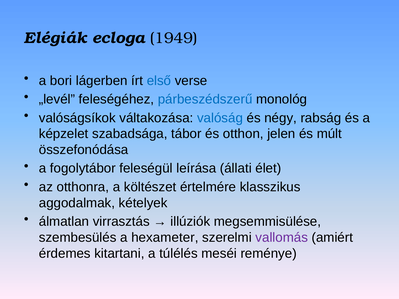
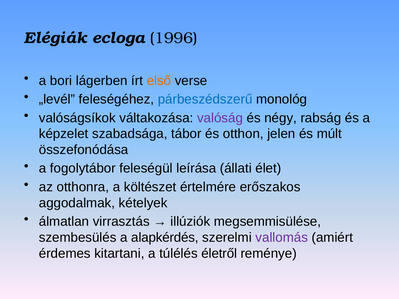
1949: 1949 -> 1996 (174, 38)
első colour: blue -> orange (159, 81)
valóság colour: blue -> purple (220, 118)
klasszikus: klasszikus -> erőszakos (270, 187)
hexameter: hexameter -> alapkérdés (165, 238)
meséi: meséi -> életről (219, 254)
